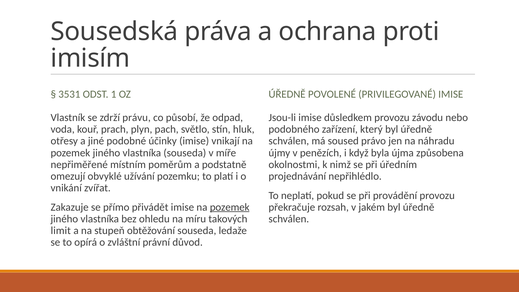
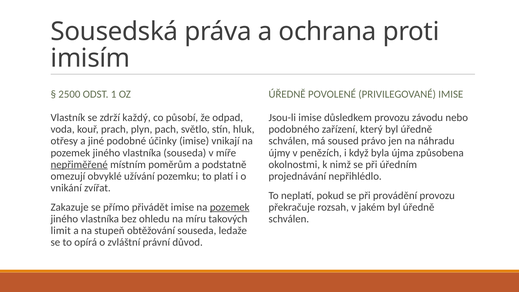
3531: 3531 -> 2500 (69, 94)
právu: právu -> každý (137, 118)
nepřiměřené underline: none -> present (79, 164)
